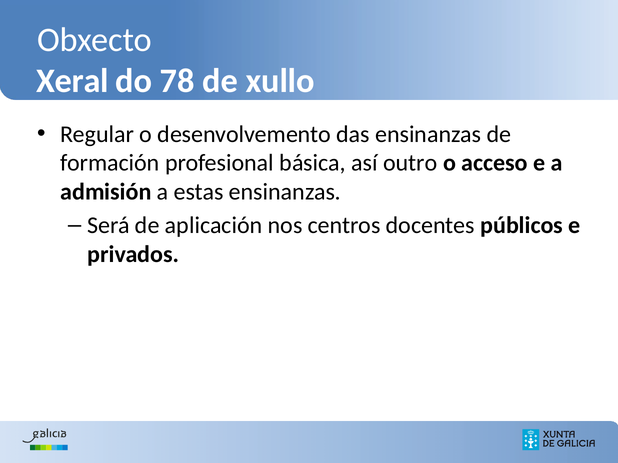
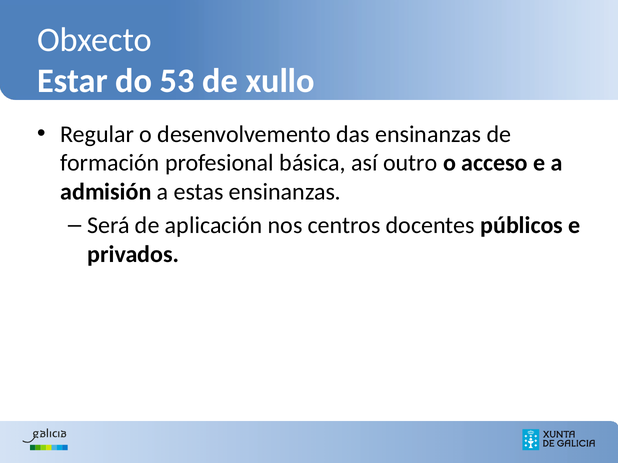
Xeral: Xeral -> Estar (72, 81)
78: 78 -> 53 (177, 81)
